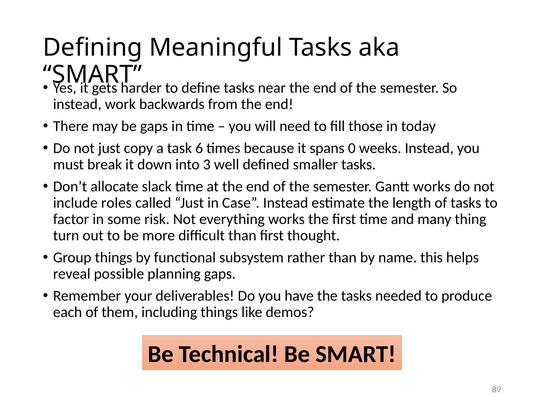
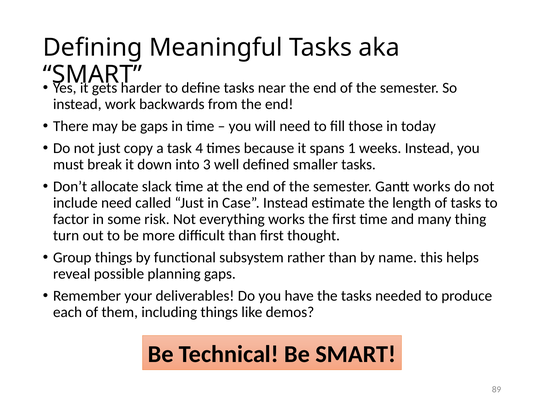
6: 6 -> 4 (199, 148)
0: 0 -> 1 (352, 148)
include roles: roles -> need (117, 203)
